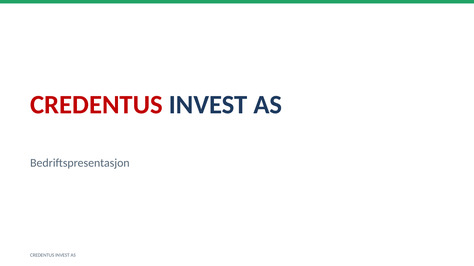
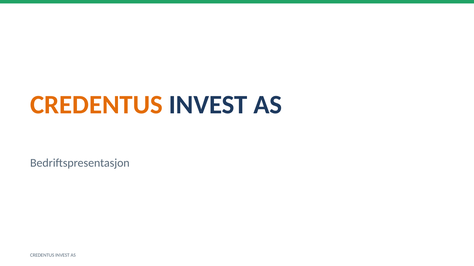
CREDENTUS colour: red -> orange (96, 105)
